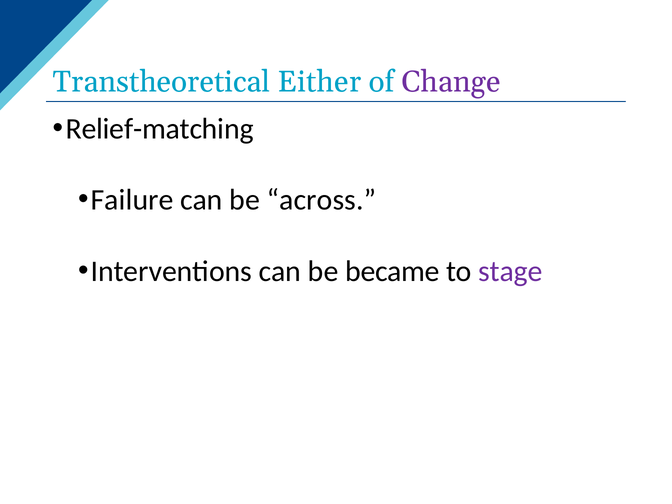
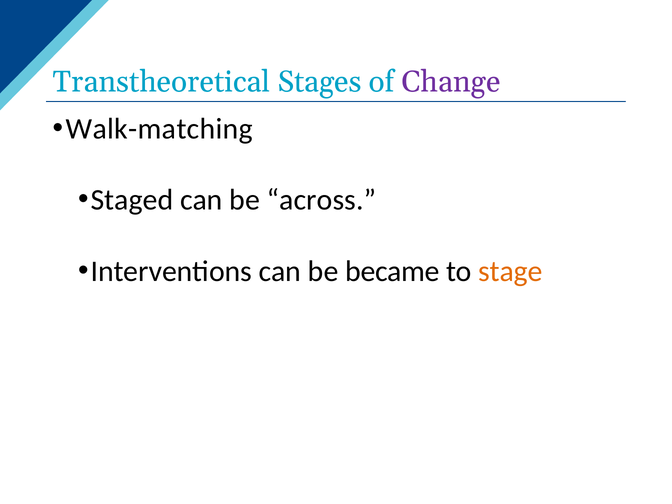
Either: Either -> Stages (320, 82)
Relief-matching: Relief-matching -> Walk-matching (159, 129)
Failure: Failure -> Staged (132, 200)
stage colour: purple -> orange (510, 271)
